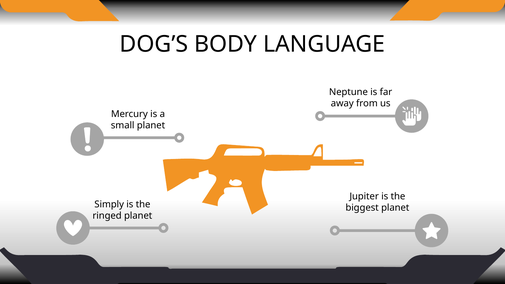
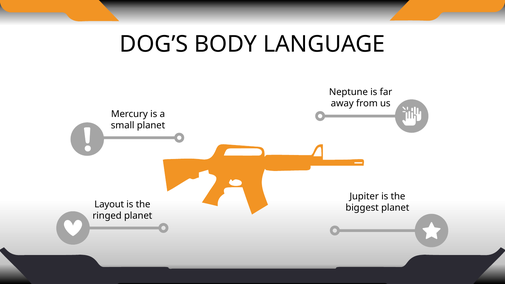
Simply: Simply -> Layout (109, 204)
